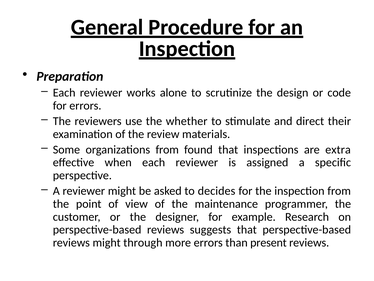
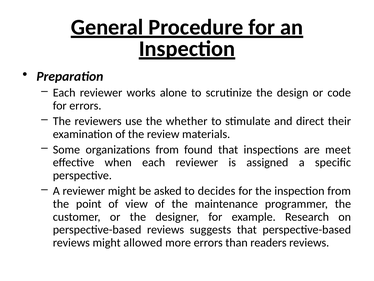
extra: extra -> meet (338, 149)
through: through -> allowed (143, 242)
present: present -> readers (268, 242)
